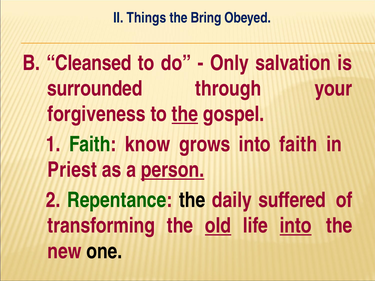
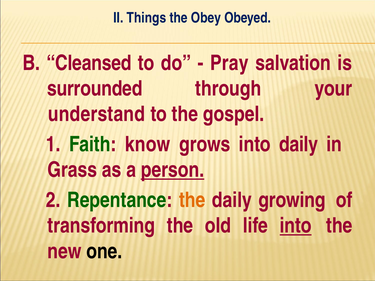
Bring: Bring -> Obey (206, 18)
Only: Only -> Pray (229, 63)
forgiveness: forgiveness -> understand (96, 114)
the underline: present -> none (185, 114)
into faith: faith -> daily (299, 144)
Priest: Priest -> Grass (72, 170)
the colour: black -> orange (192, 200)
suffered: suffered -> growing (292, 200)
old underline: present -> none (218, 226)
